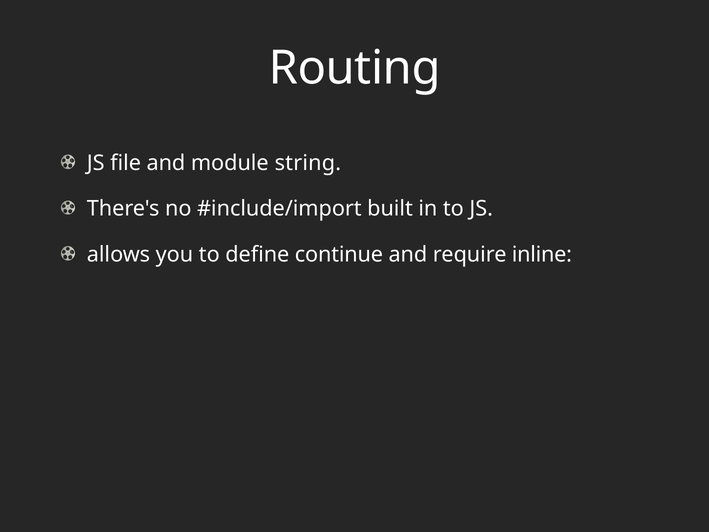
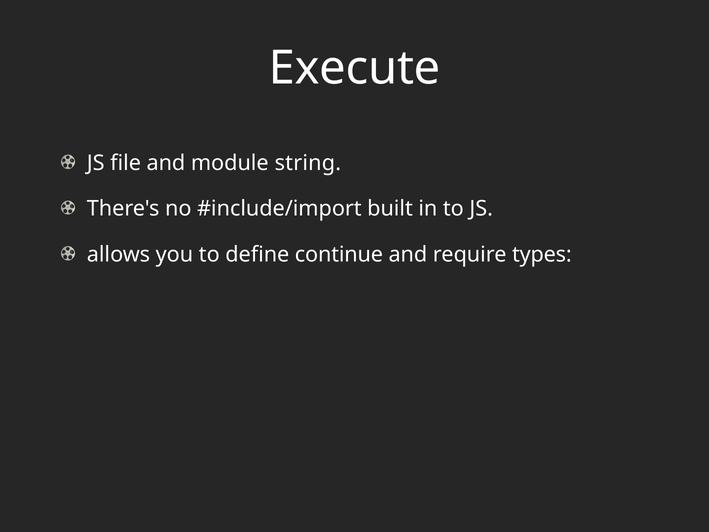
Routing: Routing -> Execute (355, 68)
inline: inline -> types (542, 254)
